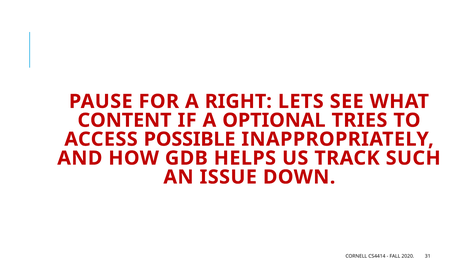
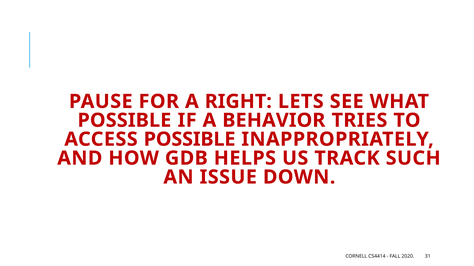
CONTENT: CONTENT -> POSSIBLE (124, 121)
OPTIONAL: OPTIONAL -> BEHAVIOR (274, 121)
